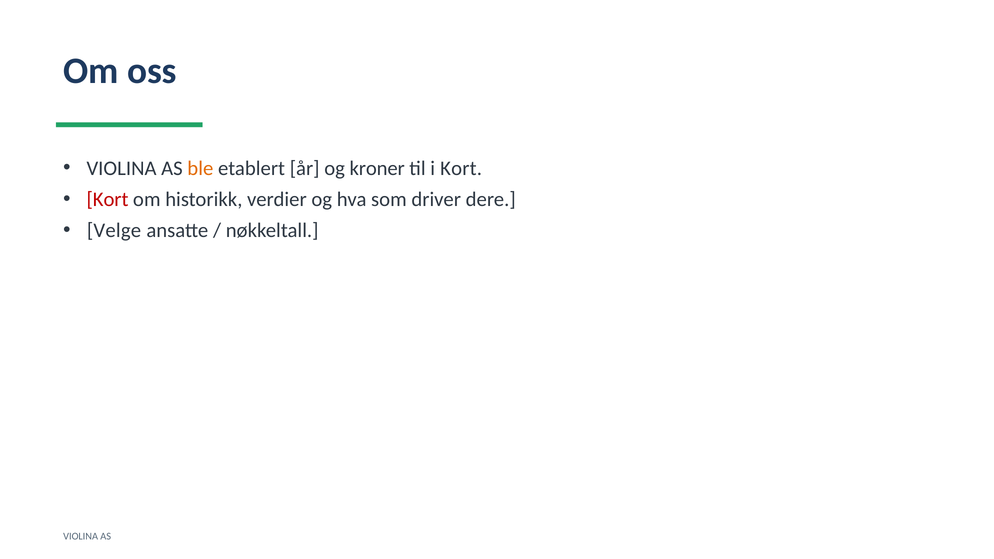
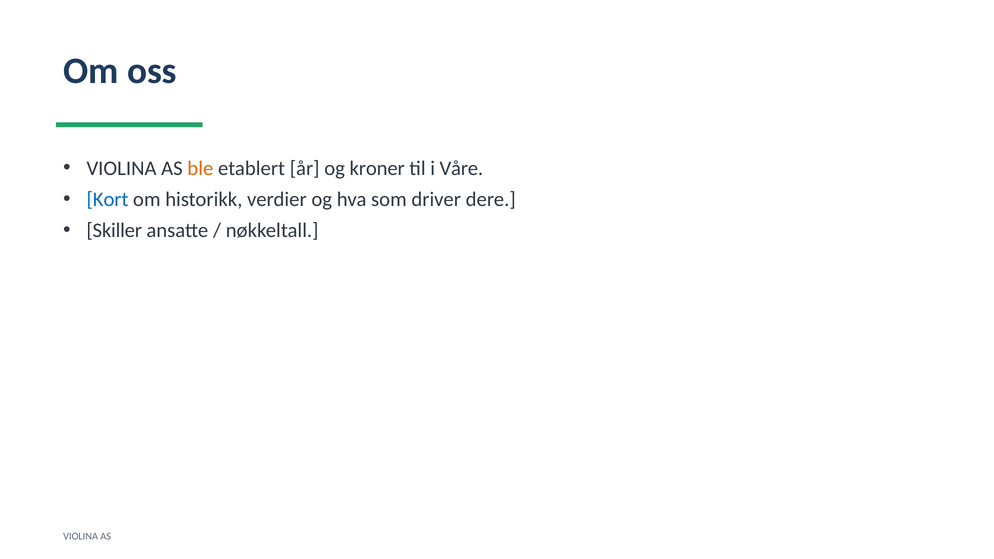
i Kort: Kort -> Våre (461, 168)
Kort colour: red -> blue (107, 199)
Velge: Velge -> Skiller (114, 231)
